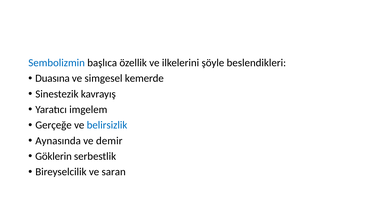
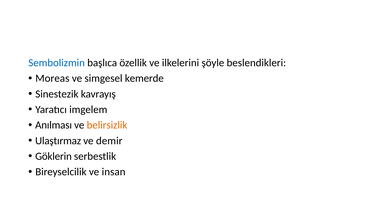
Duasına: Duasına -> Moreas (52, 78)
Gerçeğe: Gerçeğe -> Anılması (54, 125)
belirsizlik colour: blue -> orange (107, 125)
Aynasında: Aynasında -> Ulaştırmaz (58, 141)
saran: saran -> insan (114, 172)
